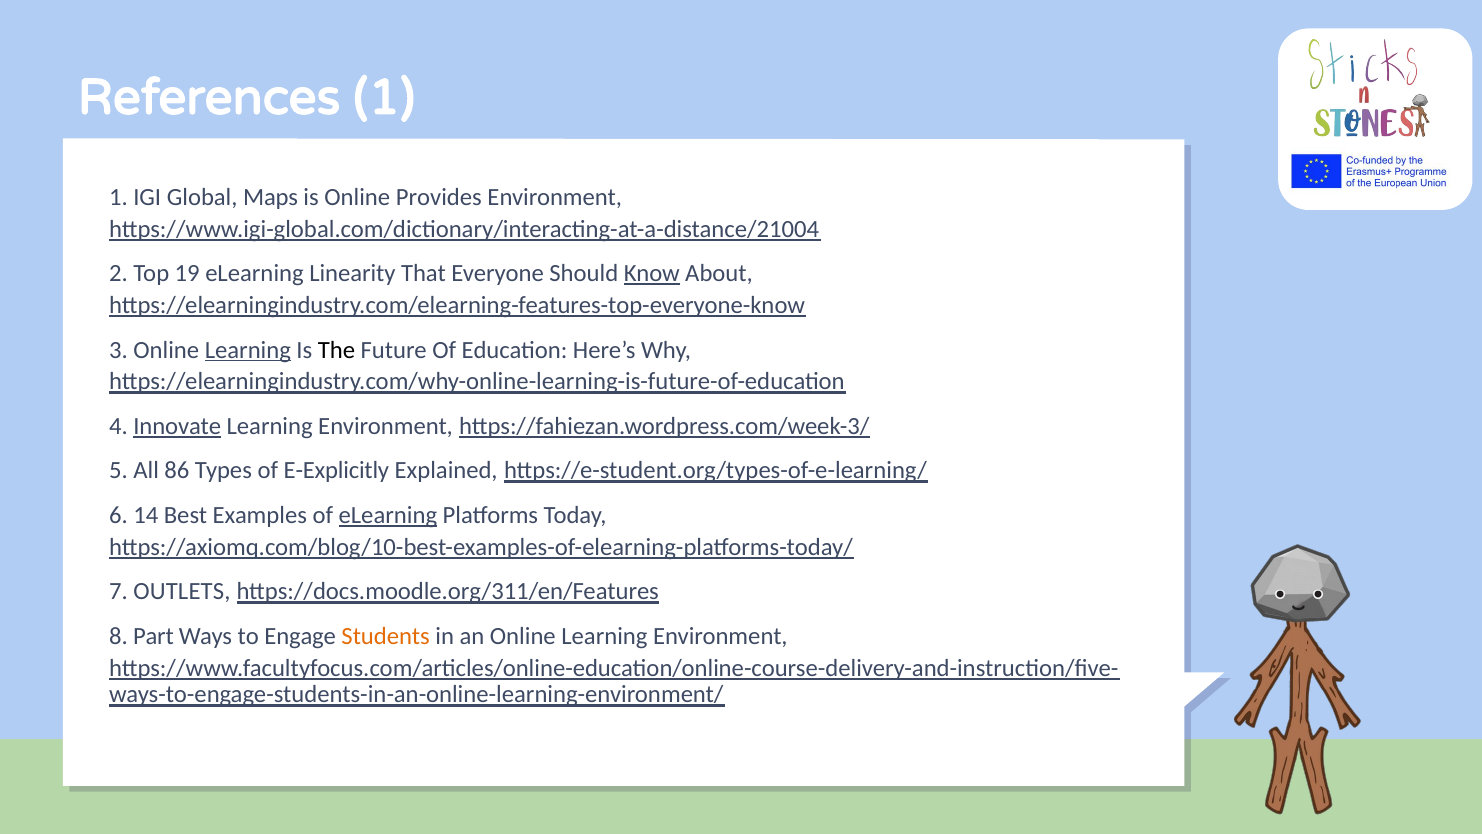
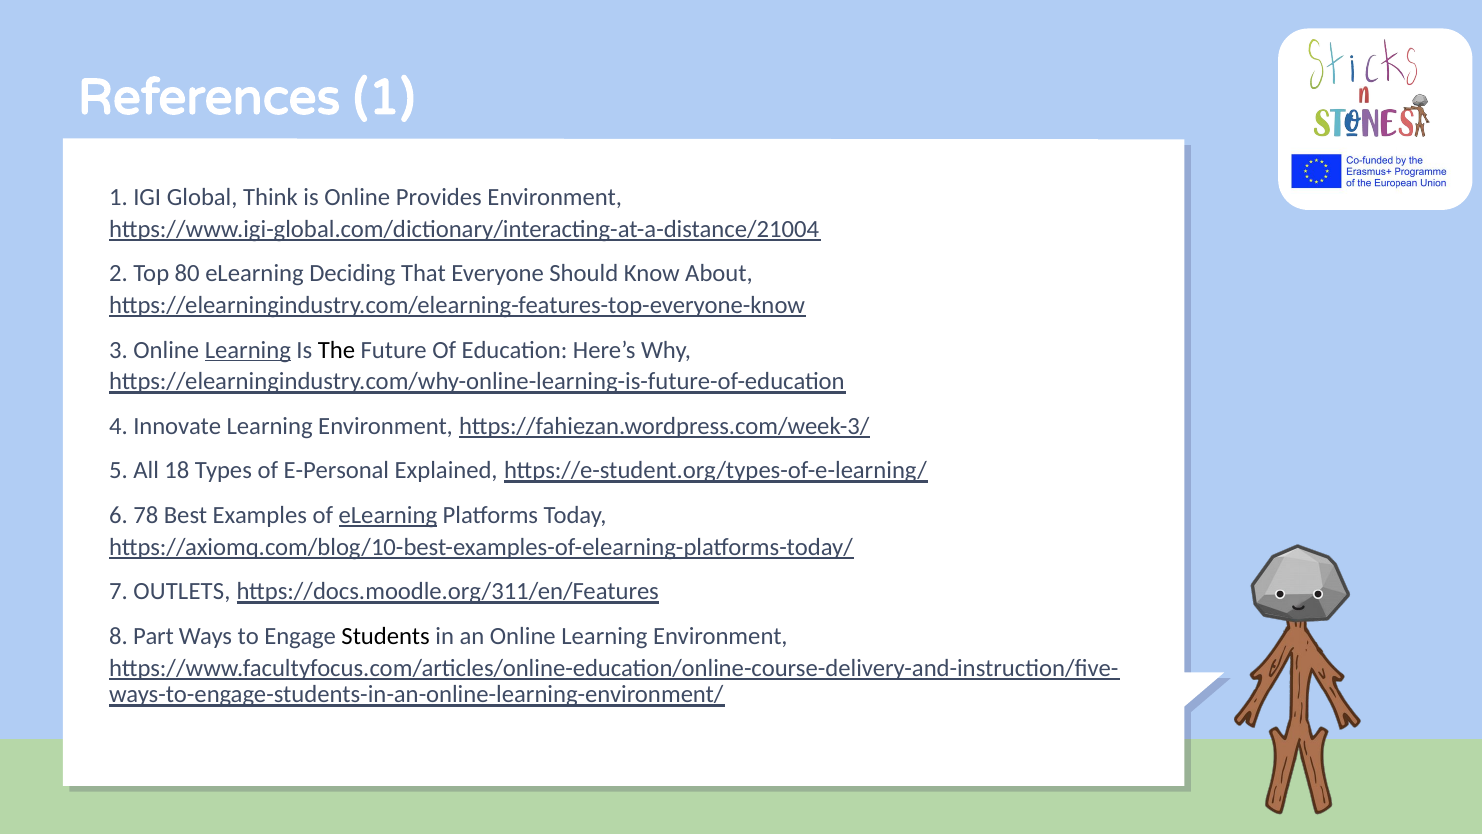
Maps: Maps -> Think (271, 197)
19: 19 -> 80 (187, 273)
Linearity: Linearity -> Deciding (352, 273)
Know underline: present -> none (652, 273)
Innovate underline: present -> none (177, 426)
86: 86 -> 18 (177, 471)
E-Explicitly: E-Explicitly -> E-Personal (336, 471)
14: 14 -> 78 (146, 515)
Students colour: orange -> black (386, 636)
